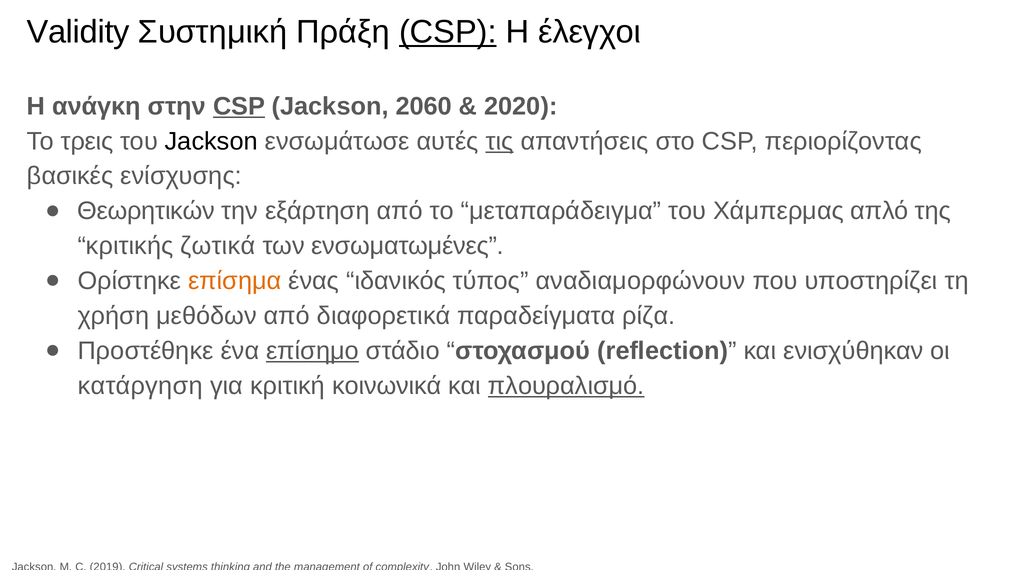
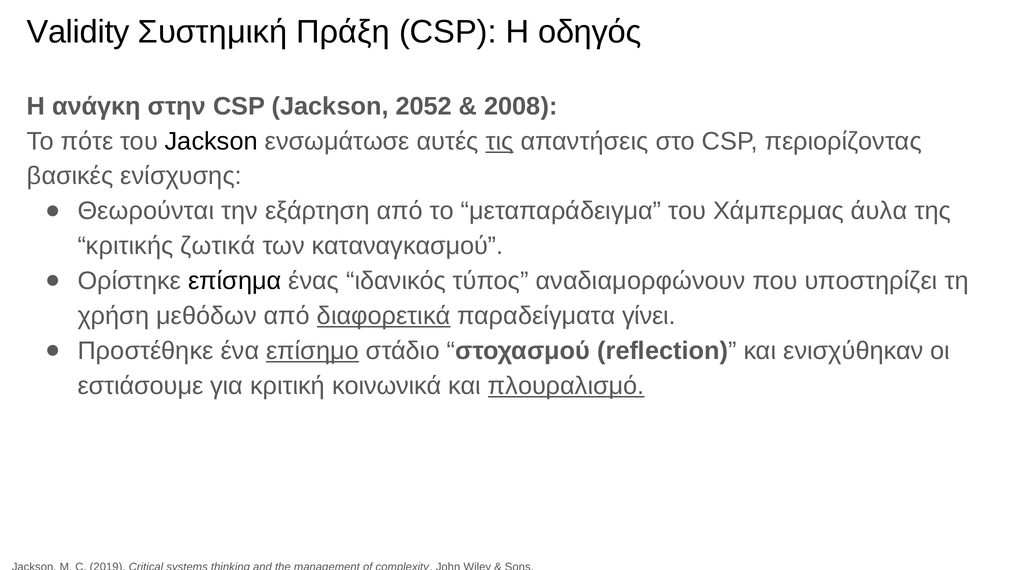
CSP underline: present -> none (448, 32)
έλεγχοι: έλεγχοι -> οδηγός (590, 32)
CSP underline: present -> none (239, 106)
2060: 2060 -> 2052 (424, 106)
2020: 2020 -> 2008 (521, 106)
τρεις: τρεις -> πότε (87, 141)
Θεωρητικών: Θεωρητικών -> Θεωρούνται (146, 211)
απλό: απλό -> άυλα (879, 211)
ενσωματωμένες: ενσωματωμένες -> καταναγκασμού (408, 246)
επίσημα colour: orange -> black (235, 281)
διαφορετικά underline: none -> present (384, 316)
ρίζα: ρίζα -> γίνει (649, 316)
κατάργηση: κατάργηση -> εστιάσουμε (140, 386)
